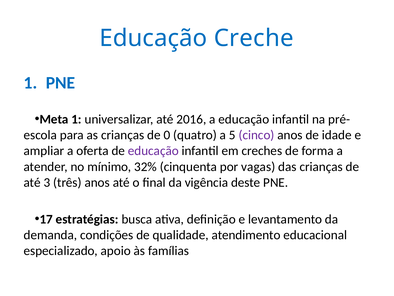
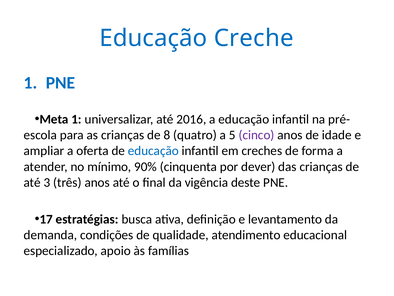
0: 0 -> 8 (167, 135)
educação colour: purple -> blue (153, 151)
32%: 32% -> 90% (146, 166)
vagas: vagas -> dever (258, 166)
